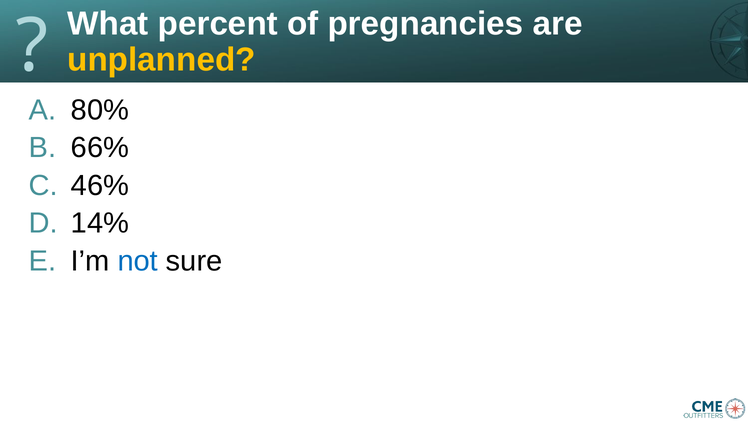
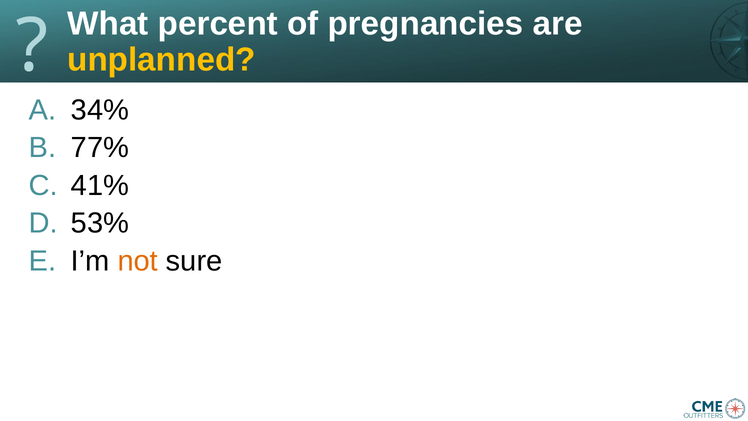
80%: 80% -> 34% (100, 110)
66%: 66% -> 77% (100, 148)
46%: 46% -> 41% (100, 185)
14%: 14% -> 53% (100, 223)
not colour: blue -> orange (138, 261)
